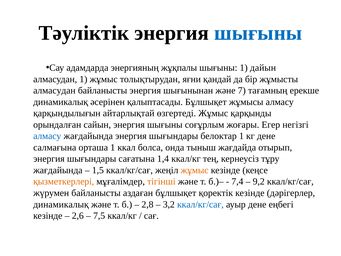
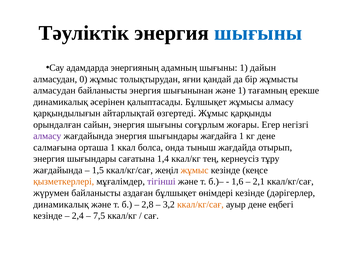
жұқпалы: жұқпалы -> адамның (179, 68)
алмасудан 1: 1 -> 0 (83, 79)
және 7: 7 -> 1 (242, 90)
алмасу colour: blue -> purple (47, 136)
белоктар: белоктар -> жағдайға (219, 136)
тігінші colour: orange -> purple (161, 181)
7,4: 7,4 -> 1,6 (237, 181)
9,2: 9,2 -> 2,1 (259, 181)
қоректік: қоректік -> өнімдері (216, 193)
ккал/кг/сағ colour: blue -> orange (200, 204)
2,6: 2,6 -> 2,4 (78, 216)
